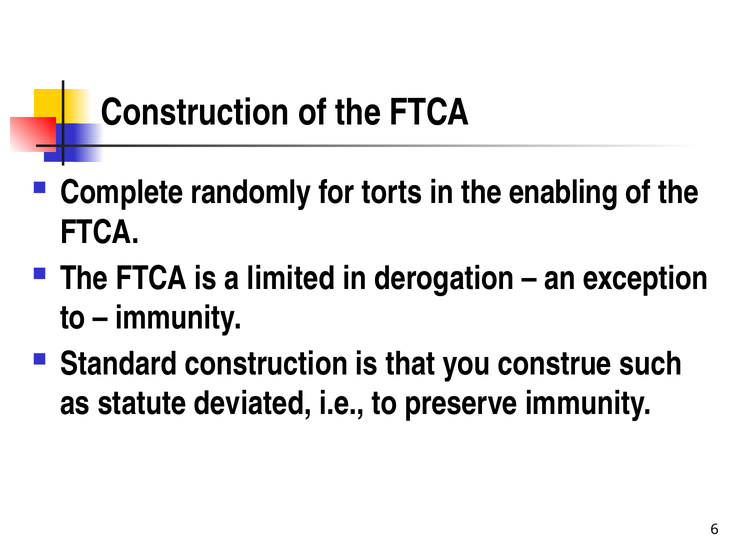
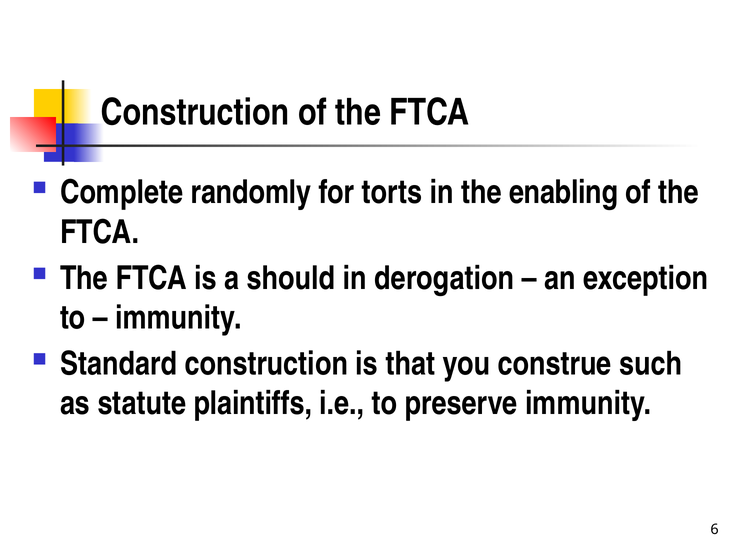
limited: limited -> should (291, 279)
deviated: deviated -> plaintiffs (253, 404)
